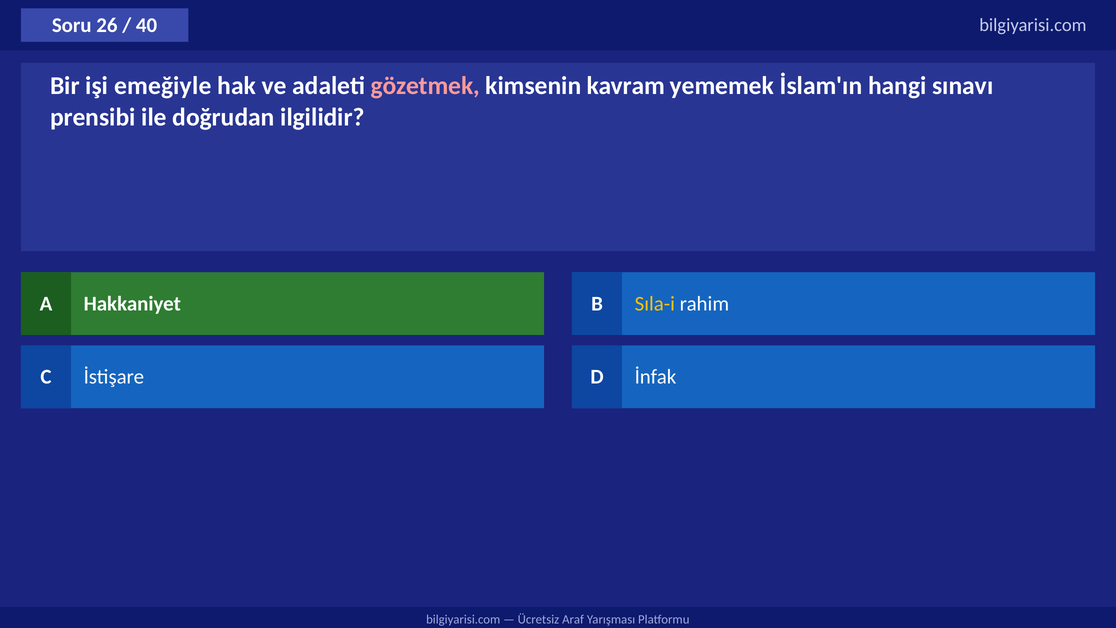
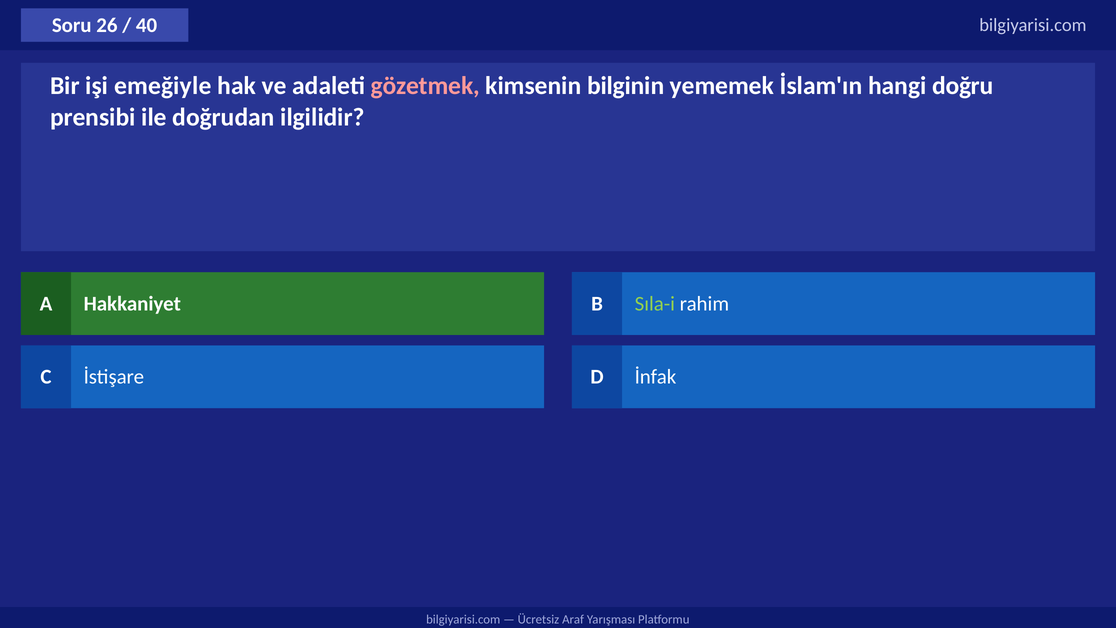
kavram: kavram -> bilginin (626, 86)
sınavı: sınavı -> doğru (963, 86)
Sıla-i colour: yellow -> light green (655, 304)
